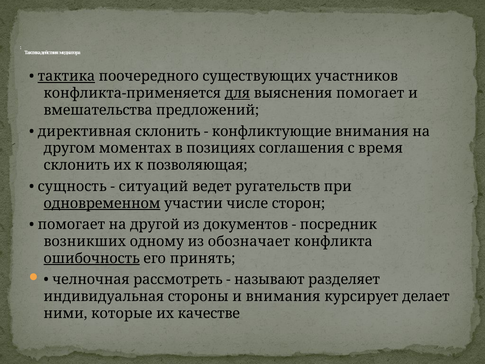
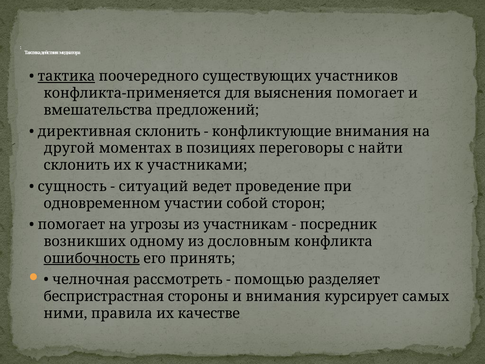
для underline: present -> none (237, 93)
другом: другом -> другой (69, 148)
соглашения: соглашения -> переговоры (301, 148)
время: время -> найти (381, 148)
позволяющая: позволяющая -> участниками (197, 165)
ругательств: ругательств -> проведение (278, 186)
одновременном underline: present -> none (102, 203)
числе: числе -> собой (247, 203)
другой: другой -> угрозы (155, 224)
документов: документов -> участникам (246, 224)
обозначает: обозначает -> дословным (249, 241)
называют: называют -> помощью (269, 279)
индивидуальная: индивидуальная -> беспристрастная (104, 296)
делает: делает -> самых (426, 296)
которые: которые -> правила (122, 313)
